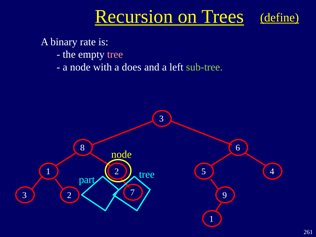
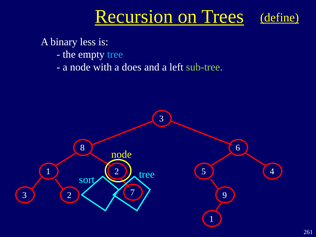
rate: rate -> less (88, 42)
tree colour: pink -> light blue (115, 54)
part: part -> sort (87, 180)
